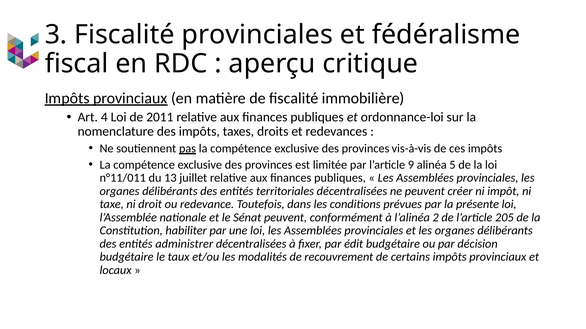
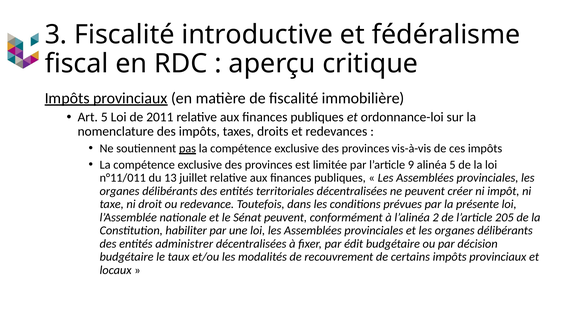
Fiscalité provinciales: provinciales -> introductive (257, 35)
Art 4: 4 -> 5 (104, 117)
